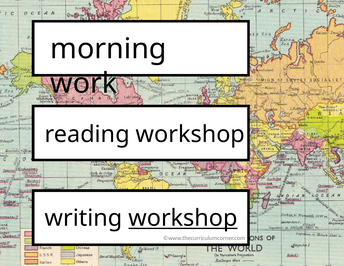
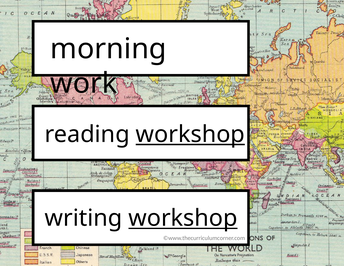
workshop underline: none -> present (190, 134)
